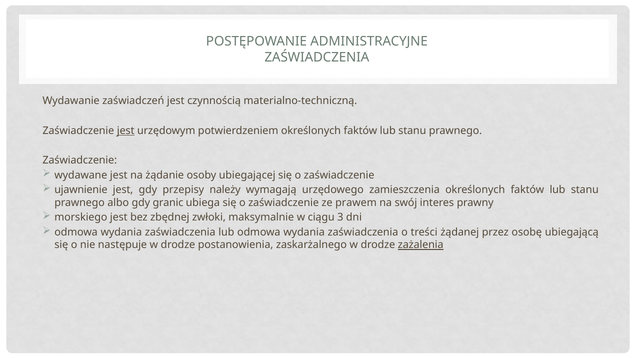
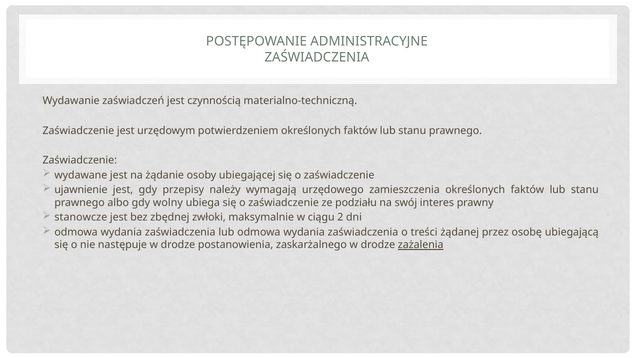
jest underline: present -> none (126, 131)
granic: granic -> wolny (168, 202)
prawem: prawem -> podziału (356, 202)
morskiego: morskiego -> stanowcze (81, 217)
3: 3 -> 2 (340, 217)
